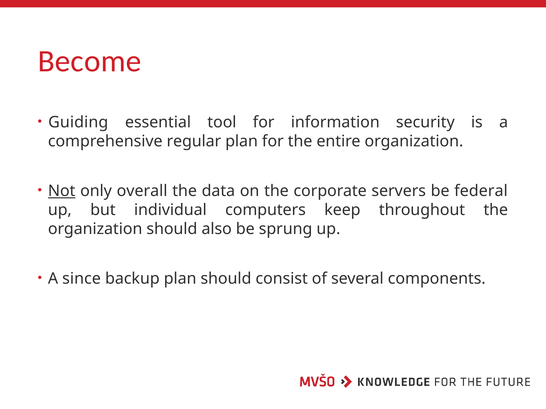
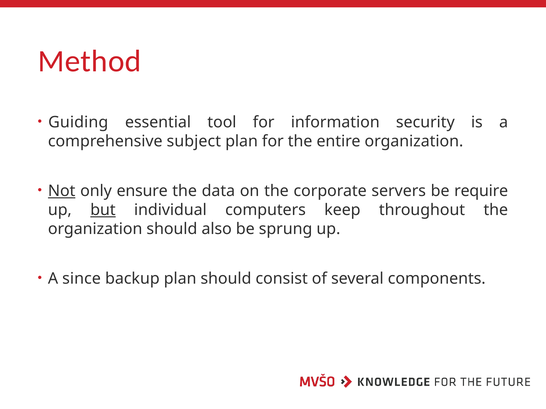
Become: Become -> Method (89, 61)
regular: regular -> subject (194, 142)
overall: overall -> ensure (142, 191)
federal: federal -> require (481, 191)
but underline: none -> present (103, 210)
